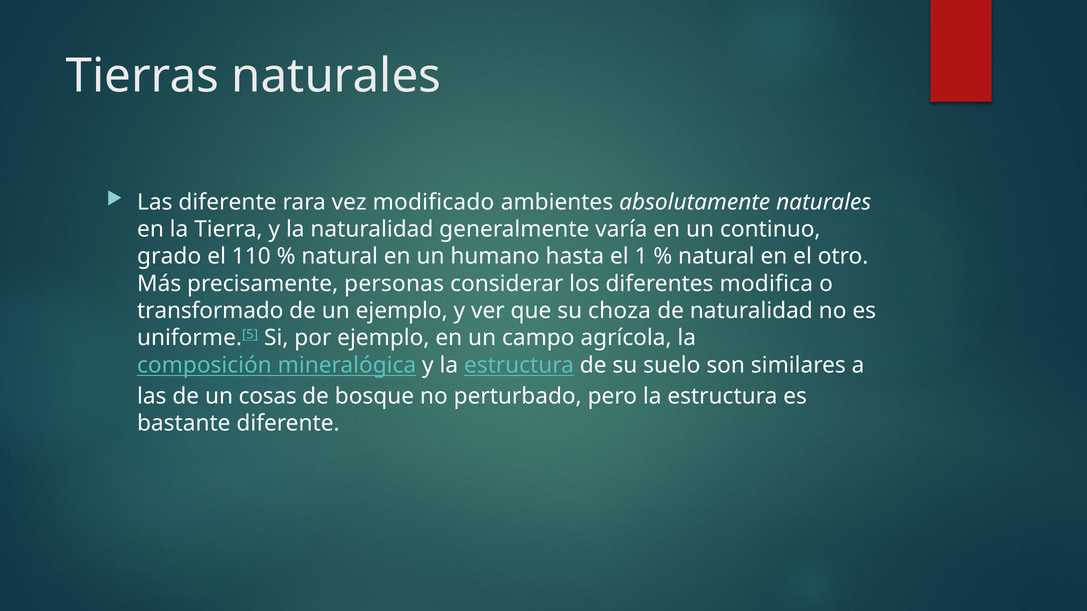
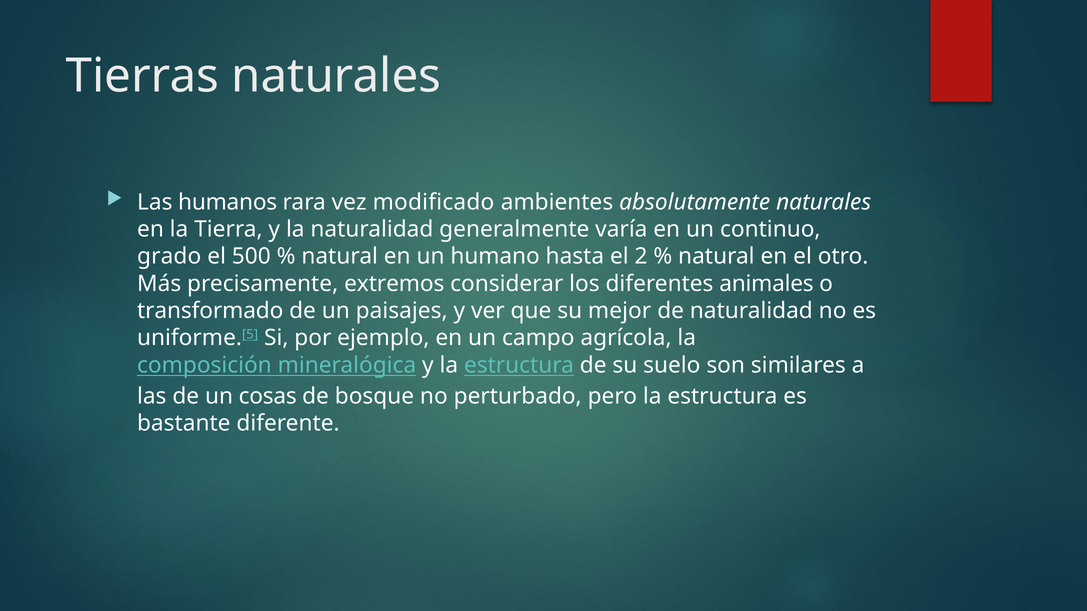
Las diferente: diferente -> humanos (228, 202)
110: 110 -> 500 (251, 257)
1: 1 -> 2 (641, 257)
personas: personas -> extremos (394, 284)
modifica: modifica -> animales (766, 284)
un ejemplo: ejemplo -> paisajes (402, 311)
choza: choza -> mejor (620, 311)
